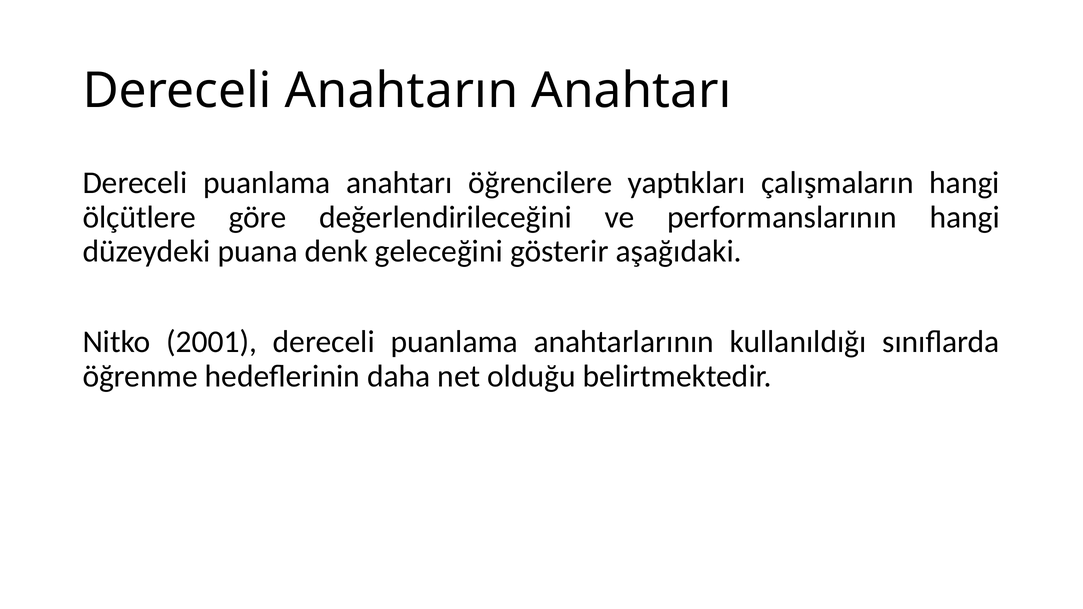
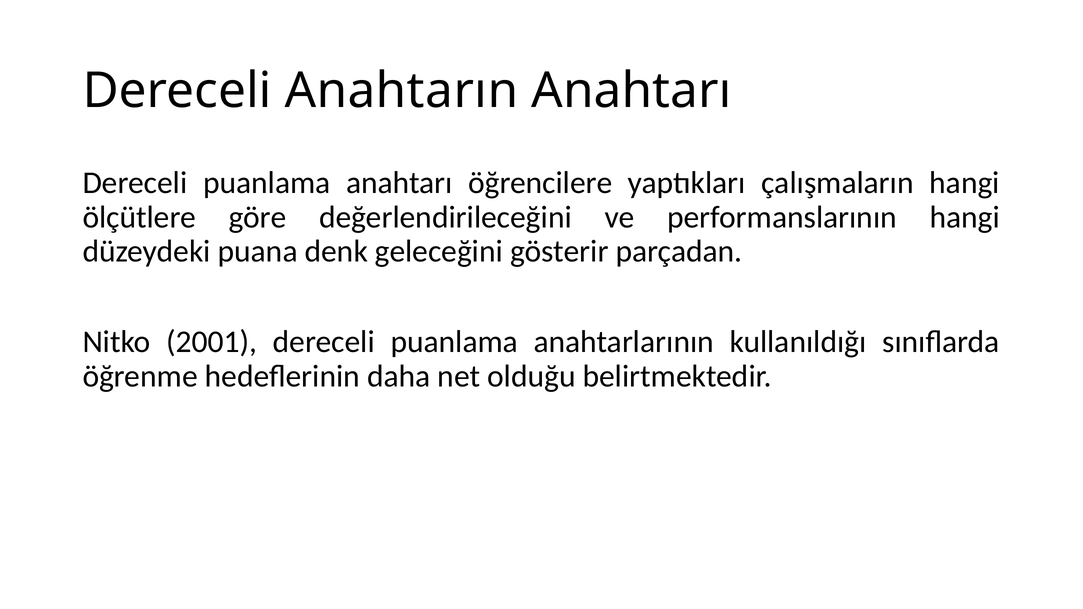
aşağıdaki: aşağıdaki -> parçadan (679, 251)
